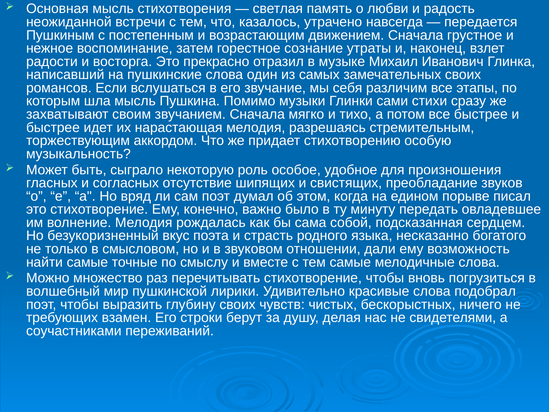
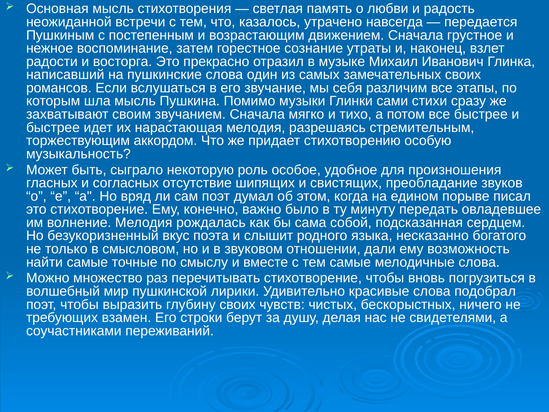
страсть: страсть -> слышит (269, 236)
